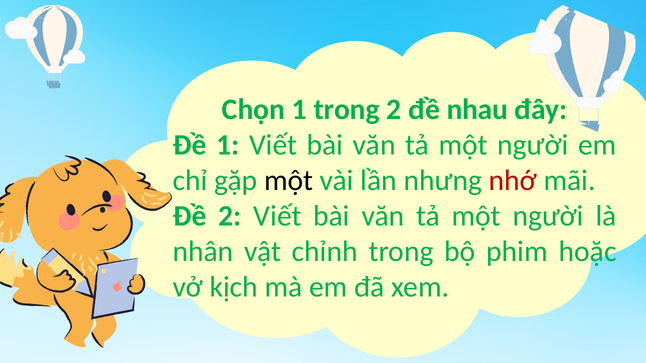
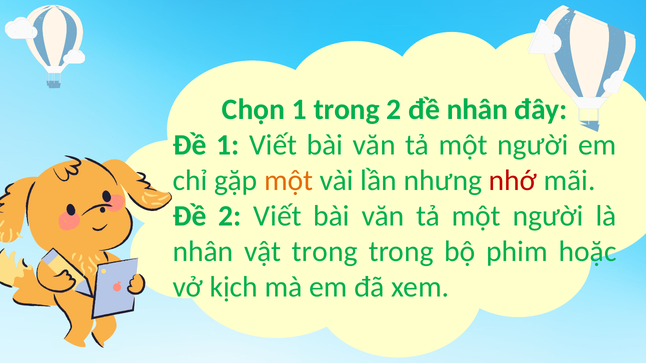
đề nhau: nhau -> nhân (477, 110)
một colour: black -> orange (289, 181)
vật chỉnh: chỉnh -> trong (325, 252)
